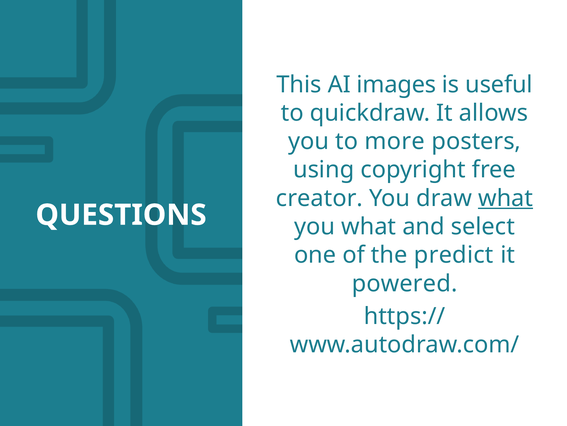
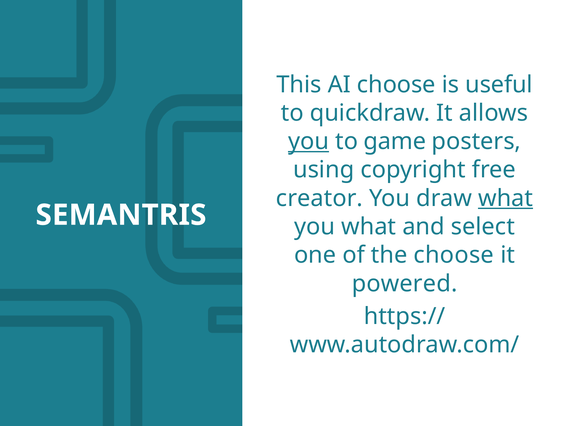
AI images: images -> choose (396, 84)
you underline: none -> present (309, 141)
more: more -> game (395, 141)
QUESTIONS: QUESTIONS -> SEMANTRIS (121, 215)
the predict: predict -> choose (454, 255)
